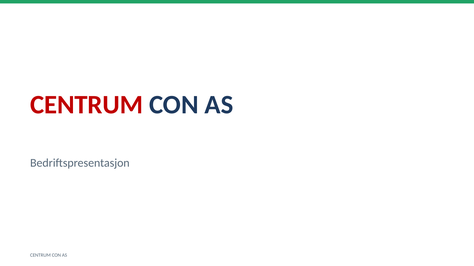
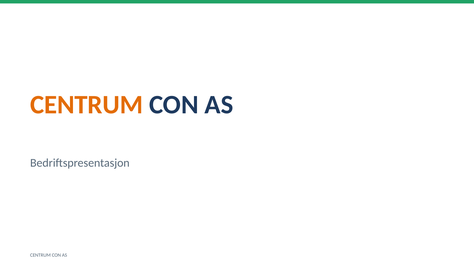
CENTRUM colour: red -> orange (87, 105)
